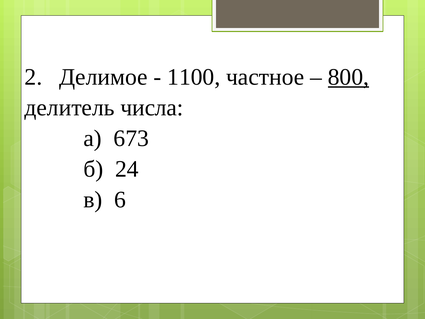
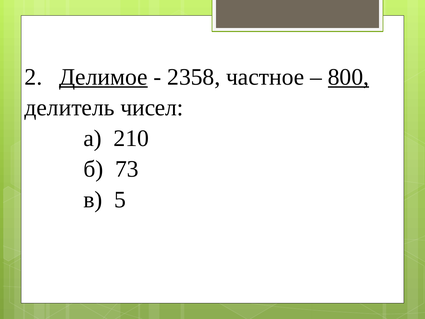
Делимое underline: none -> present (103, 77)
1100: 1100 -> 2358 (194, 77)
числа: числа -> чисел (152, 108)
673: 673 -> 210 (131, 138)
24: 24 -> 73 (127, 169)
6: 6 -> 5 (120, 200)
